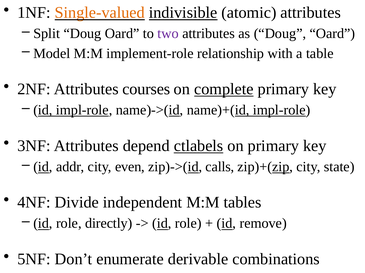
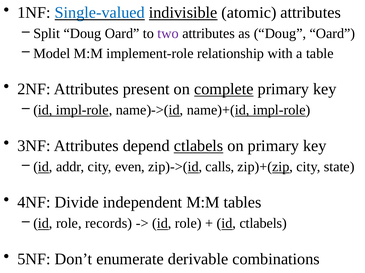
Single-valued colour: orange -> blue (100, 13)
courses: courses -> present (146, 89)
directly: directly -> records (109, 224)
id remove: remove -> ctlabels (263, 224)
